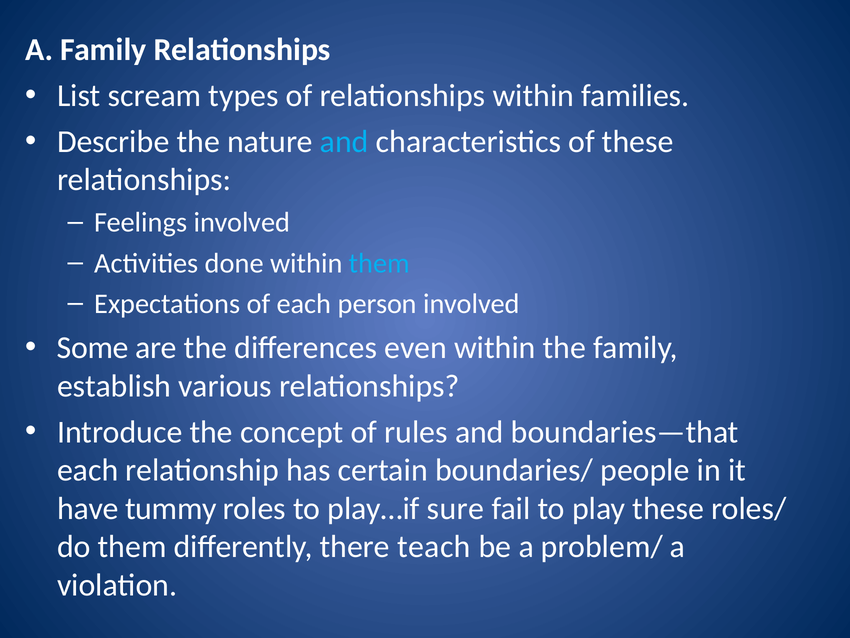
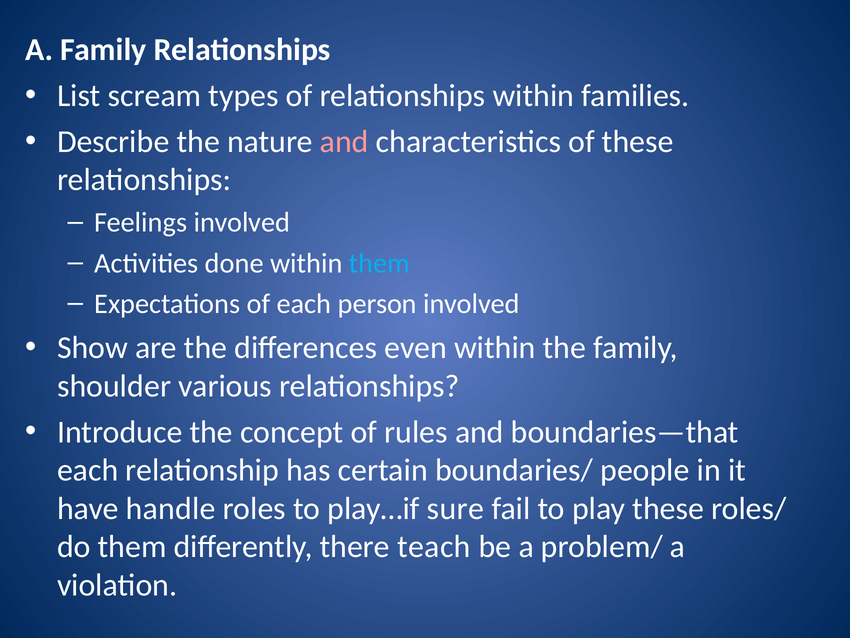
and colour: light blue -> pink (344, 142)
Some: Some -> Show (92, 348)
establish: establish -> shoulder (114, 386)
tummy: tummy -> handle (171, 508)
